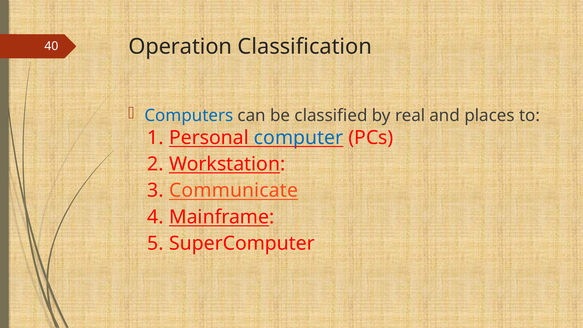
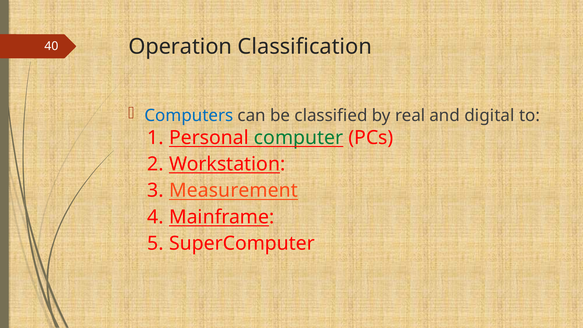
places: places -> digital (489, 116)
computer colour: blue -> green (299, 138)
Communicate: Communicate -> Measurement (234, 191)
